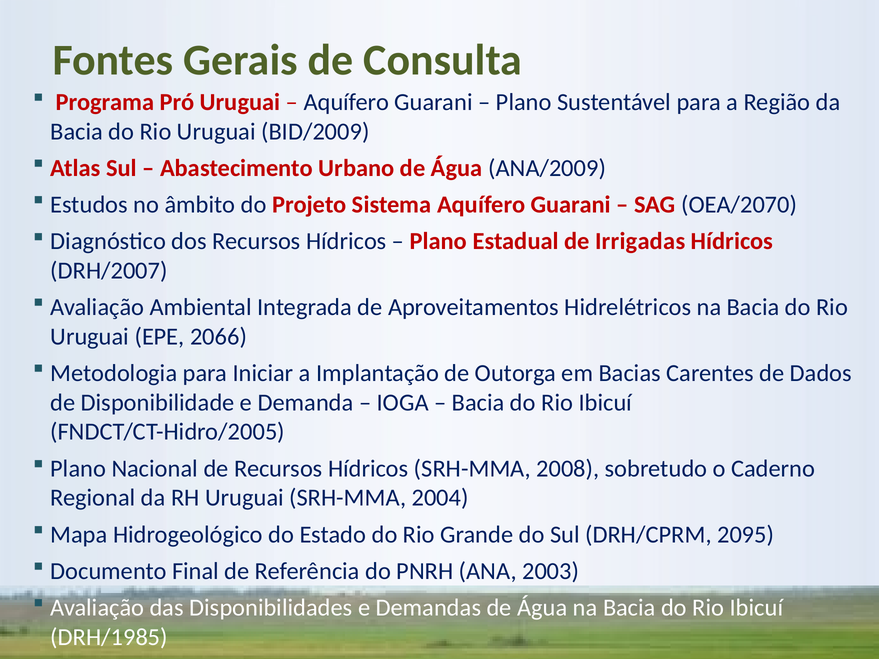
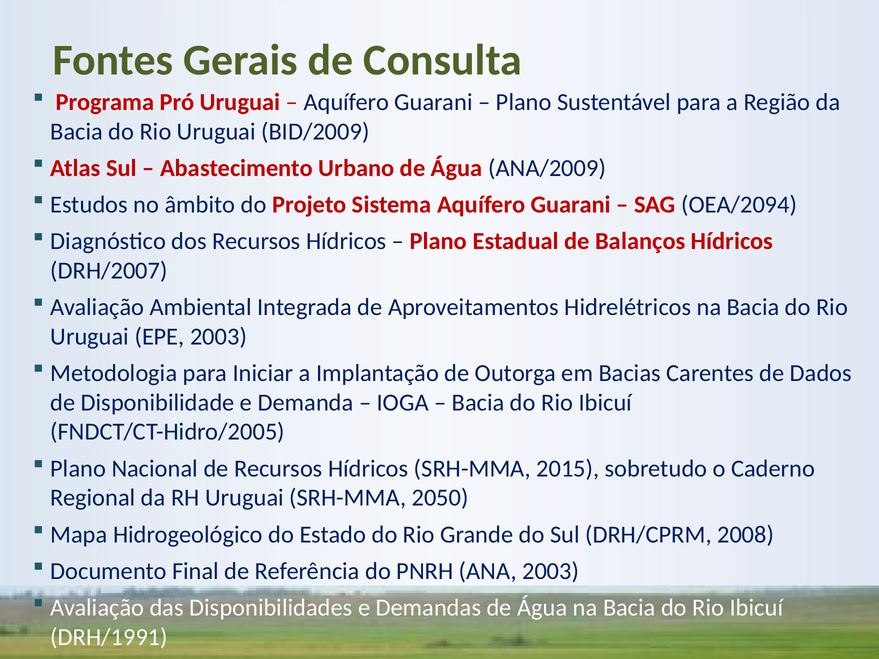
OEA/2070: OEA/2070 -> OEA/2094 (739, 205)
Irrigadas: Irrigadas -> Balanços (640, 242)
EPE 2066: 2066 -> 2003 (219, 337)
2008: 2008 -> 2015 (568, 469)
2004: 2004 -> 2050 (440, 498)
2095: 2095 -> 2008 (746, 535)
DRH/1985: DRH/1985 -> DRH/1991 (109, 637)
